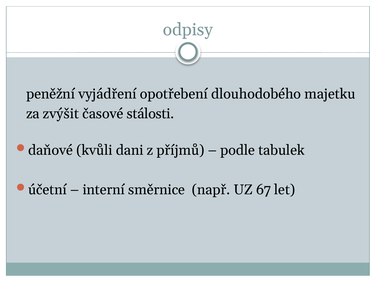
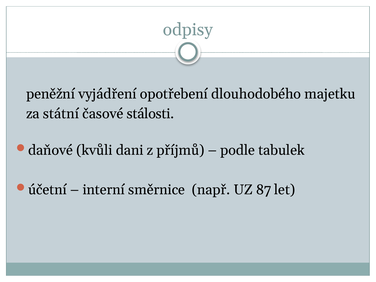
zvýšit: zvýšit -> státní (61, 114)
67: 67 -> 87 (264, 190)
